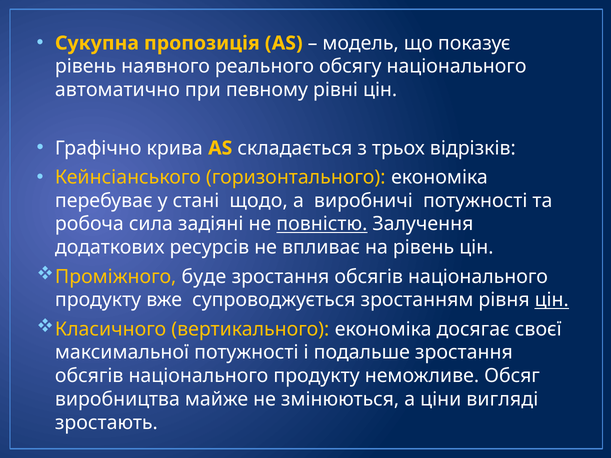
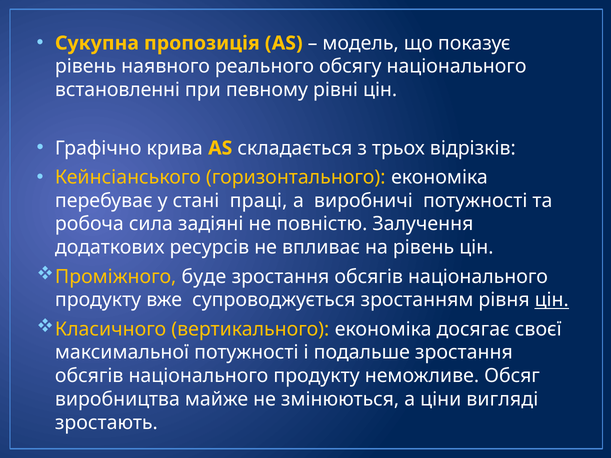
автоматично: автоматично -> встановленні (118, 90)
щодо: щодо -> праці (259, 201)
повністю underline: present -> none (322, 224)
